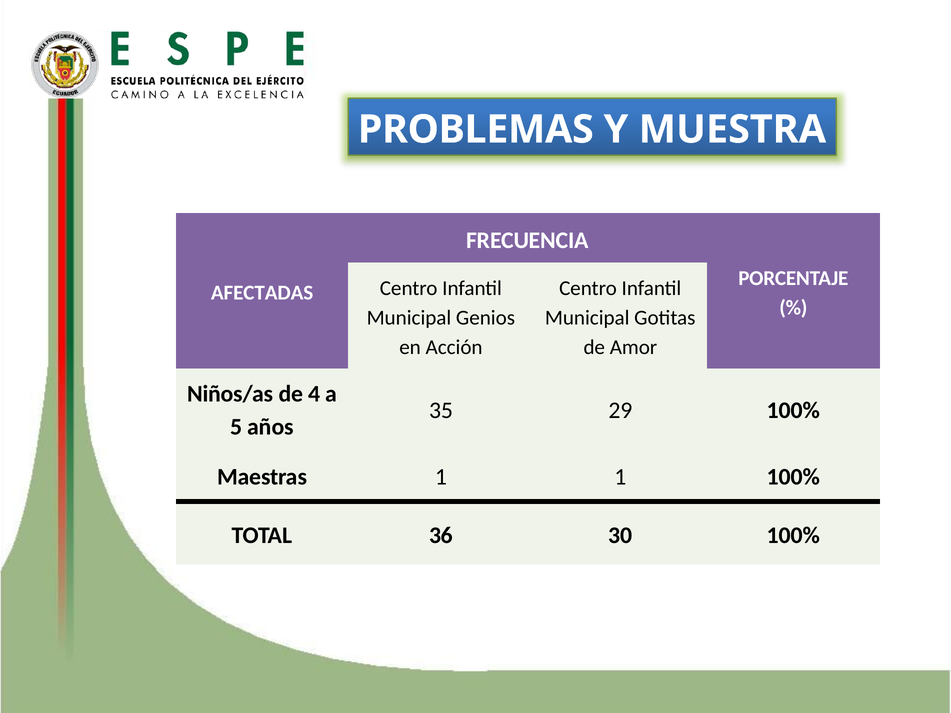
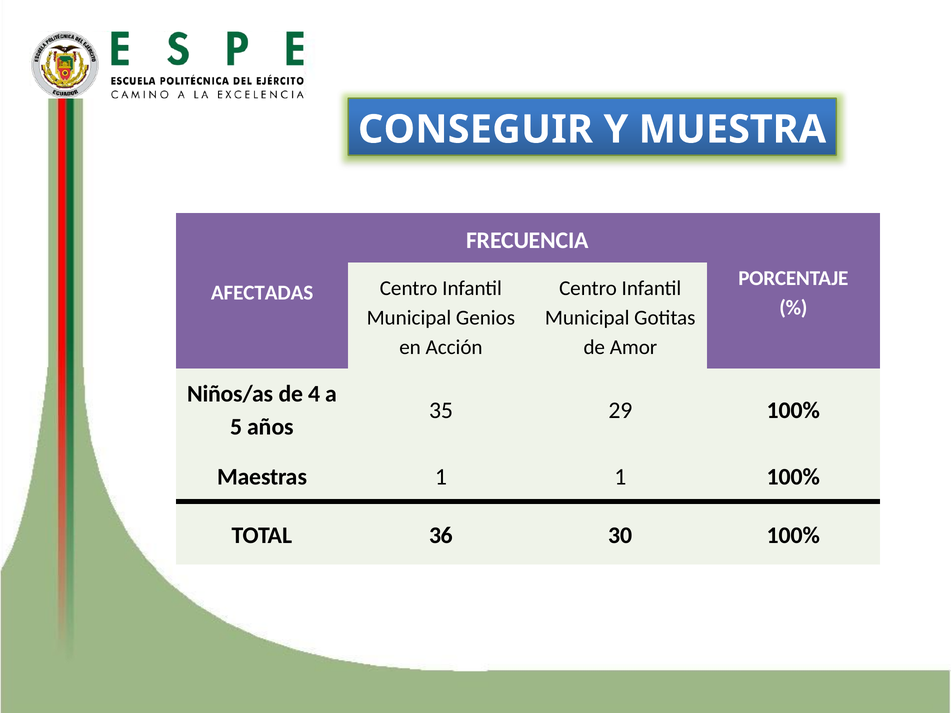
PROBLEMAS: PROBLEMAS -> CONSEGUIR (475, 130)
